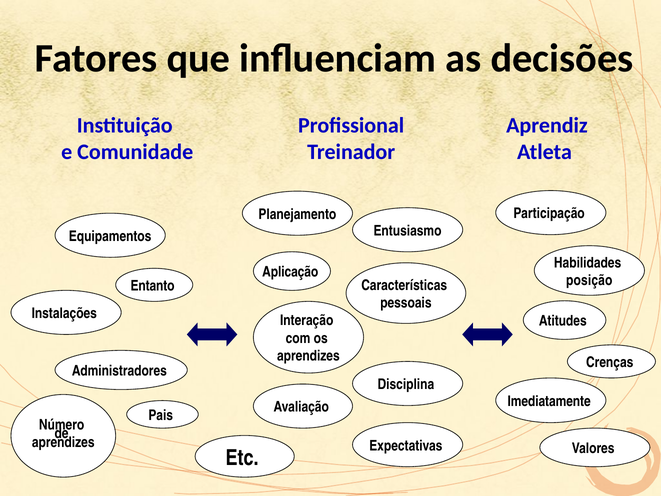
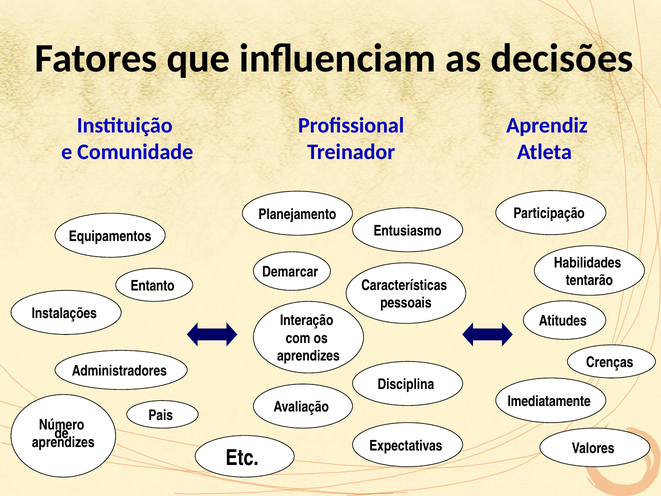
Aplicação: Aplicação -> Demarcar (290, 272)
posição: posição -> tentarão (589, 280)
